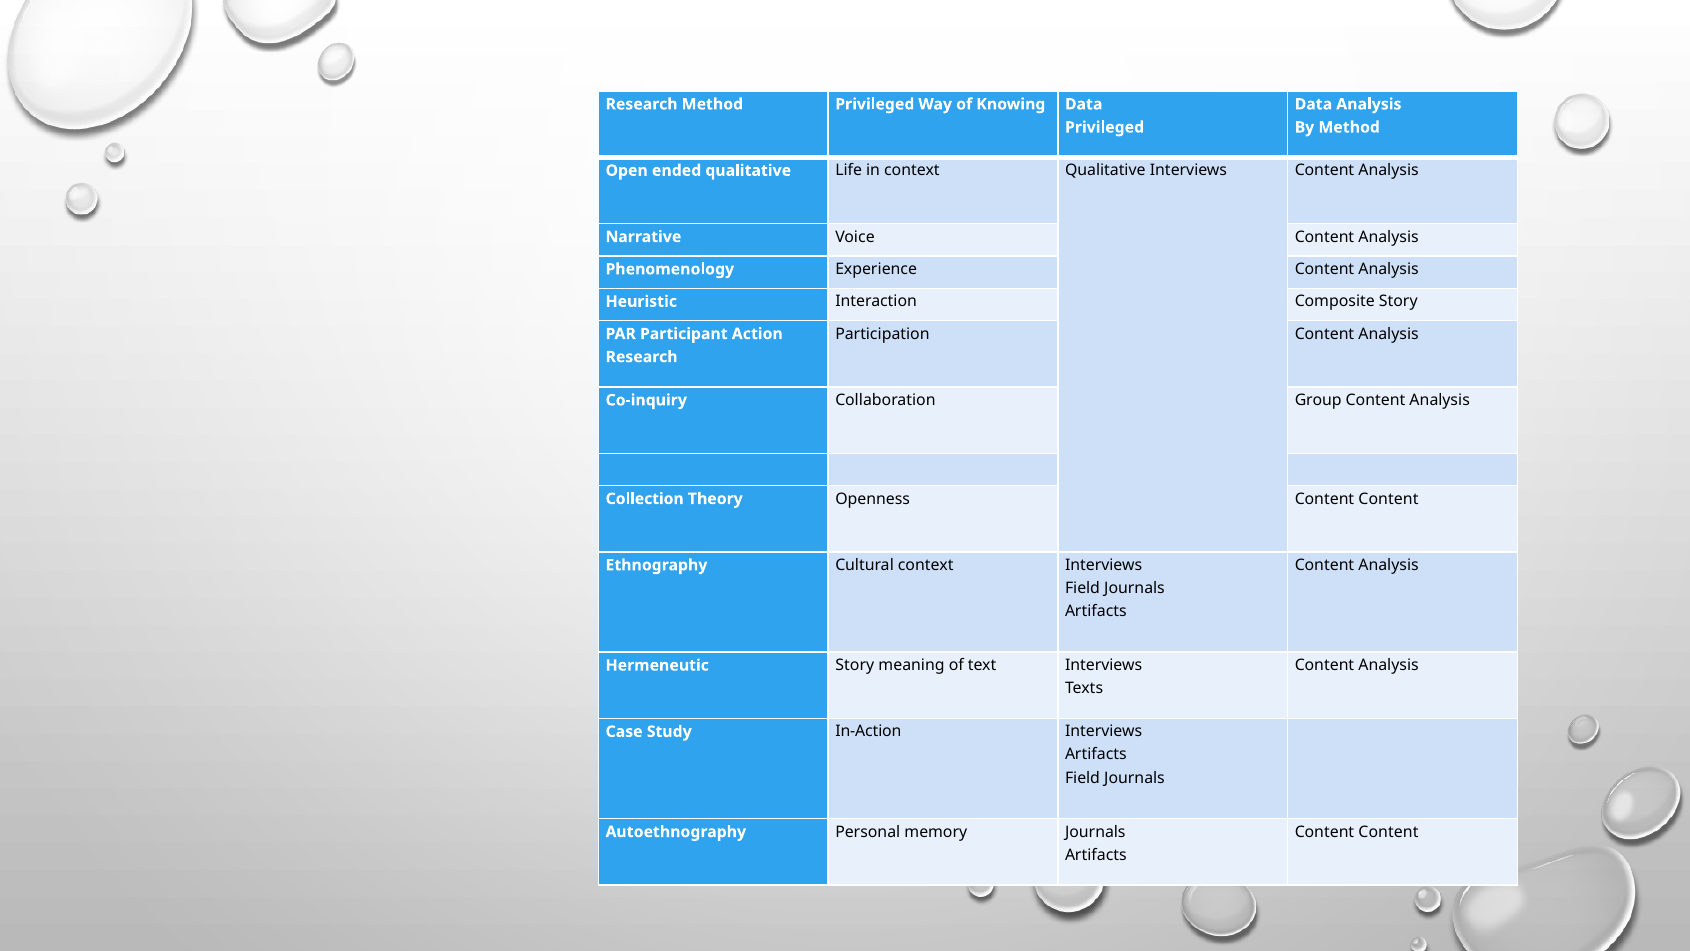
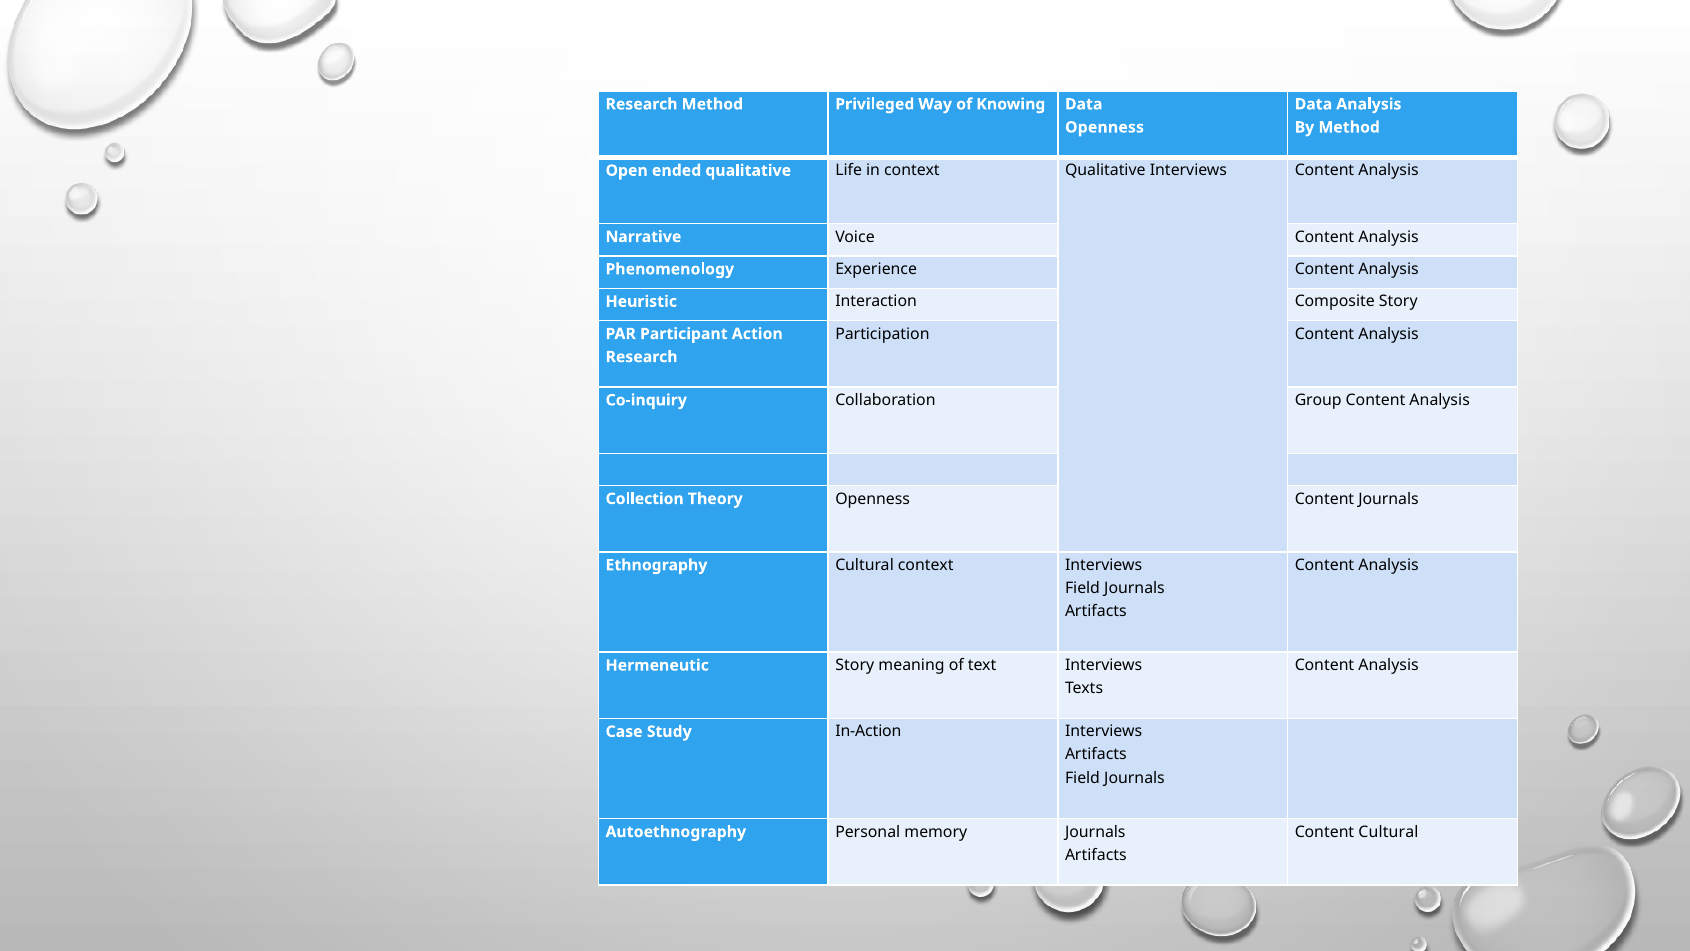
Privileged: Privileged -> Openness (1104, 127)
Openness Content Content: Content -> Journals (1389, 499)
Content: Content -> Cultural (1388, 832)
